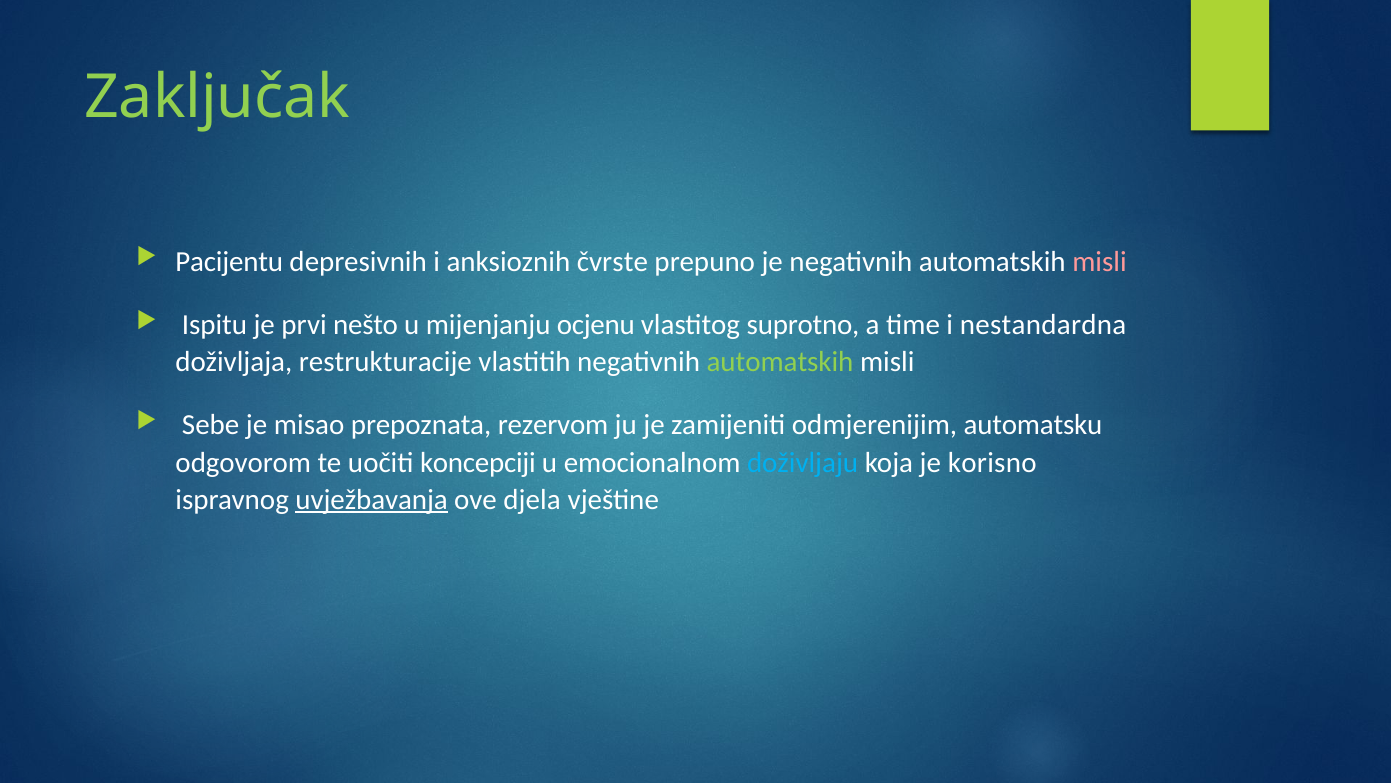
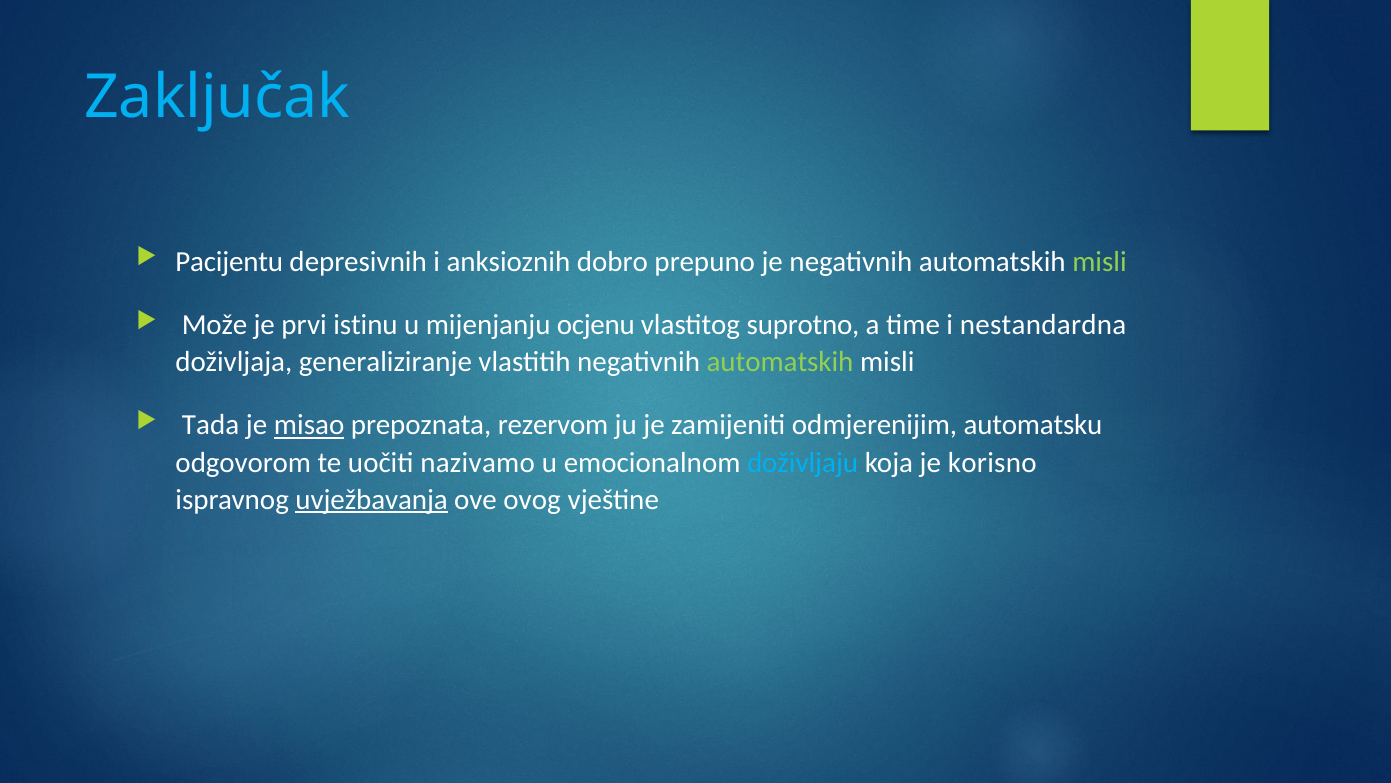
Zaključak colour: light green -> light blue (217, 98)
čvrste: čvrste -> dobro (612, 261)
misli colour: pink -> light green (1100, 261)
Ispitu: Ispitu -> Može (215, 325)
nešto: nešto -> istinu (366, 325)
restrukturacije: restrukturacije -> generaliziranje (385, 362)
Sebe: Sebe -> Tada (211, 425)
misao underline: none -> present (309, 425)
koncepciji: koncepciji -> nazivamo (478, 462)
djela: djela -> ovog (532, 500)
